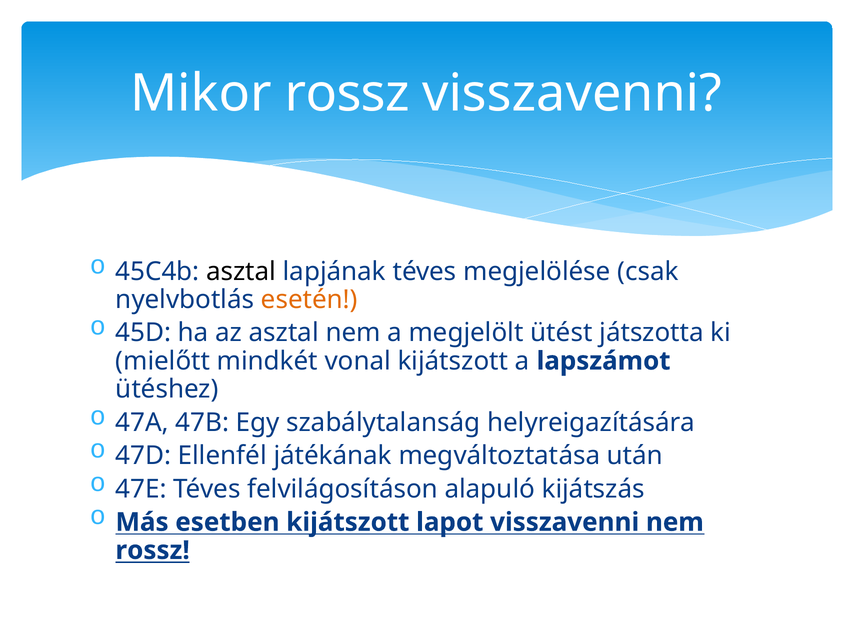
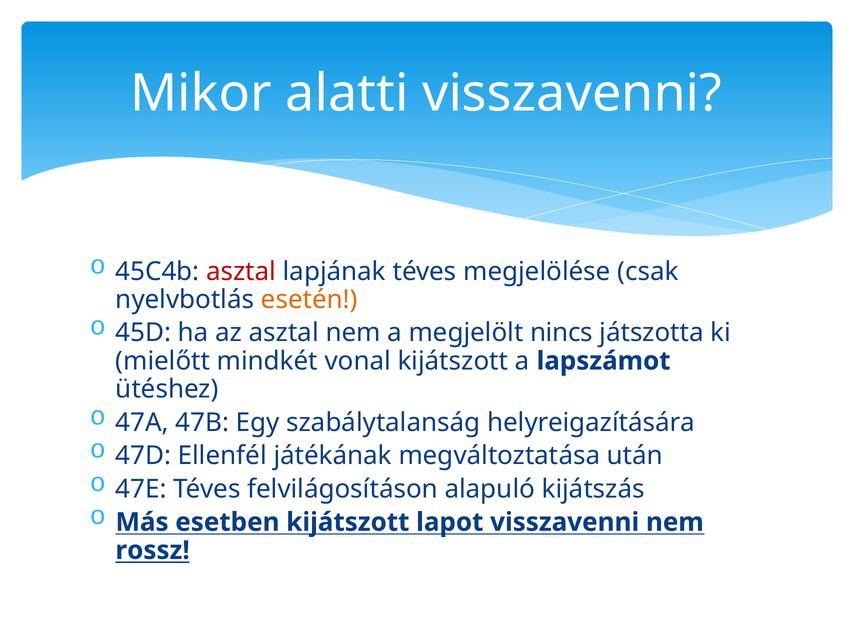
Mikor rossz: rossz -> alatti (347, 94)
asztal colour: black -> red (241, 271)
ütést: ütést -> nincs (562, 333)
